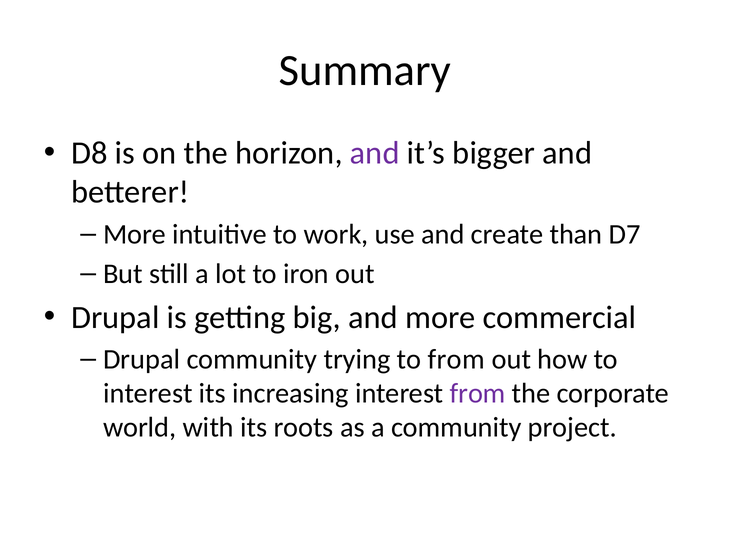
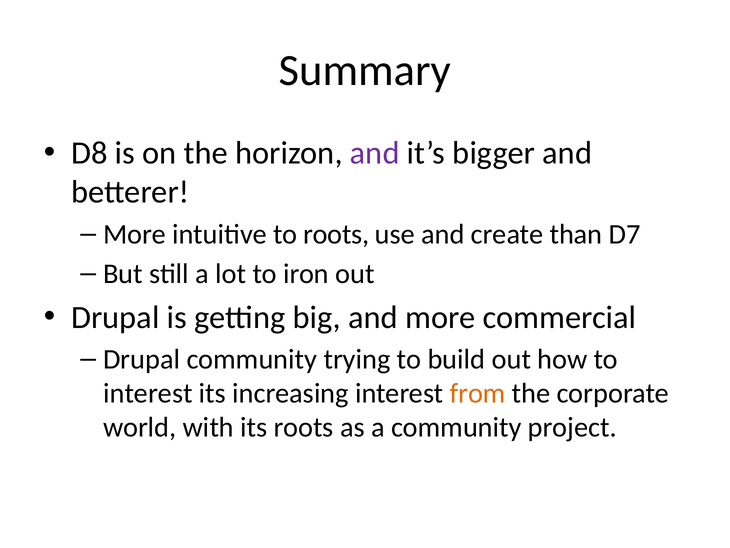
to work: work -> roots (336, 234)
to from: from -> build (456, 359)
from colour: purple -> orange (478, 393)
